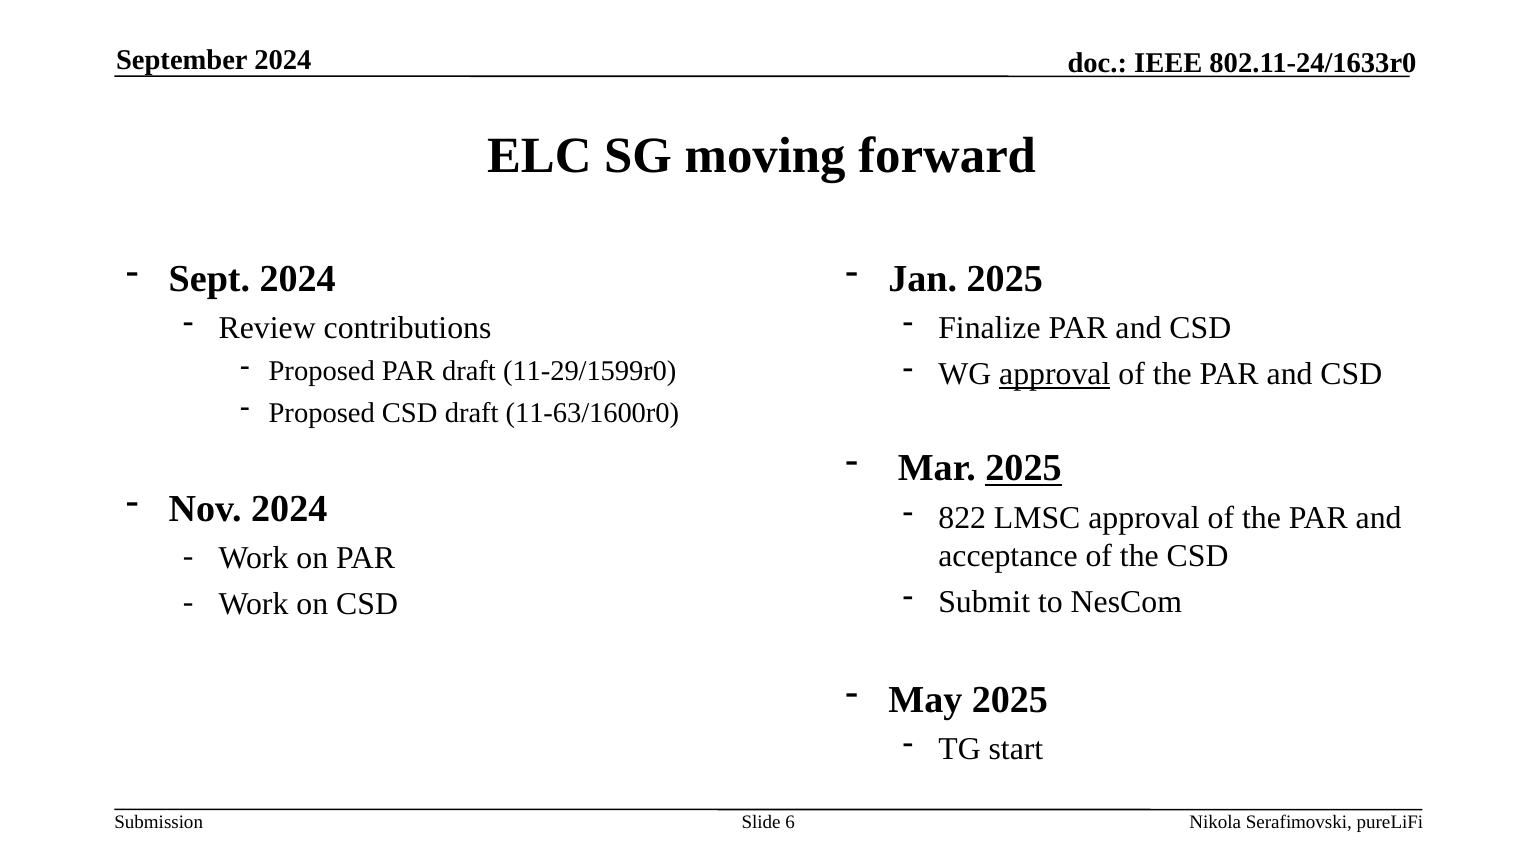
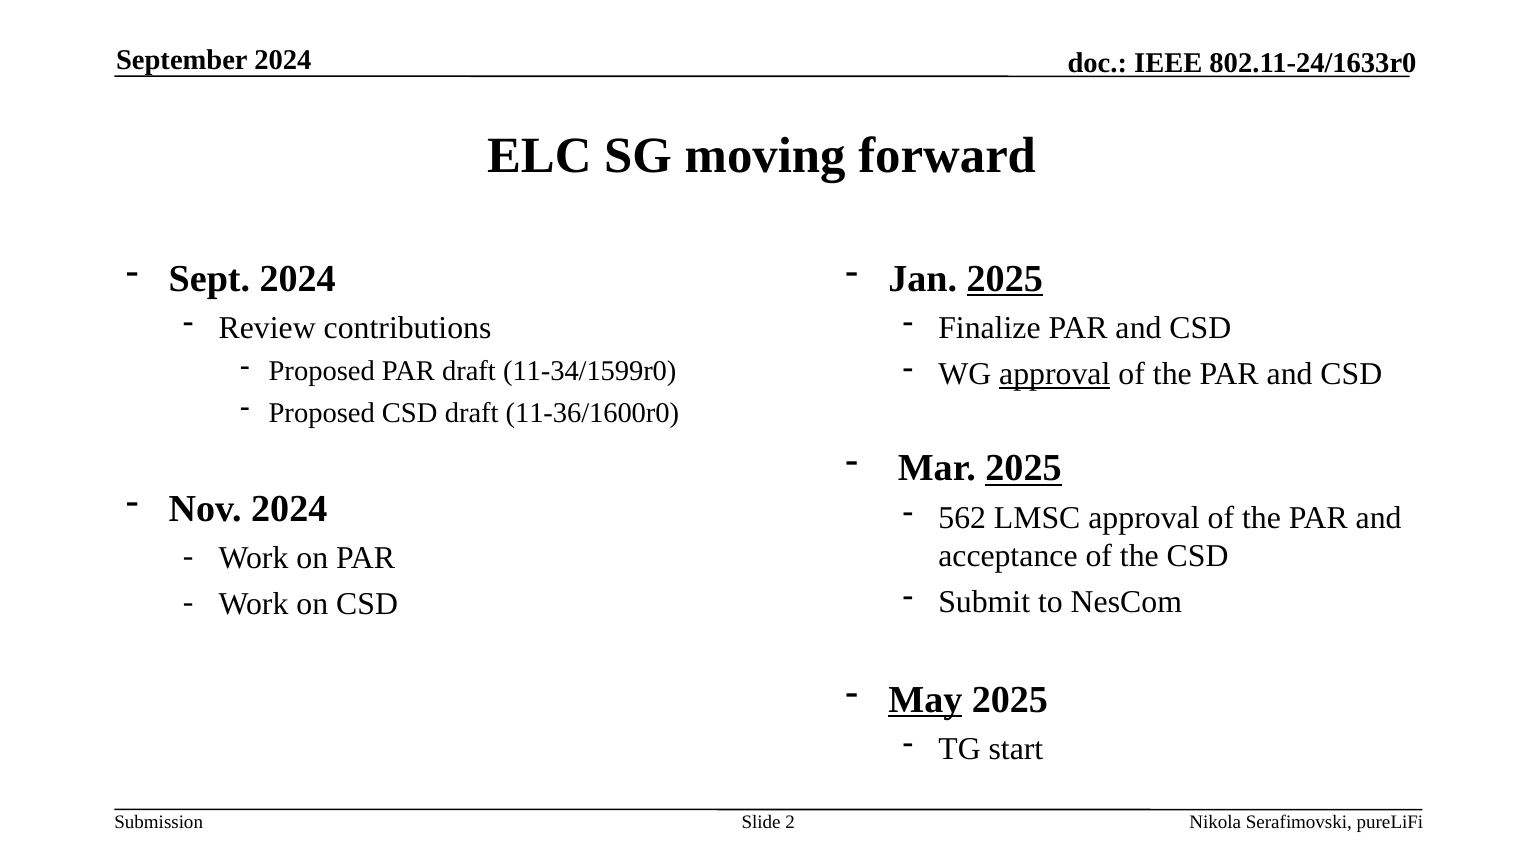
2025 underline: none -> present (1005, 279)
11-29/1599r0: 11-29/1599r0 -> 11-34/1599r0 (590, 371)
11-63/1600r0: 11-63/1600r0 -> 11-36/1600r0 (592, 413)
822: 822 -> 562 (962, 518)
May underline: none -> present (925, 700)
6: 6 -> 2 (790, 822)
